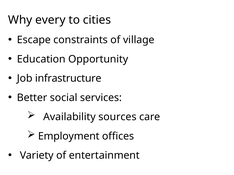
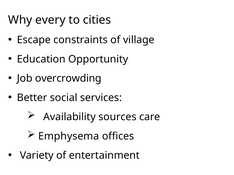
infrastructure: infrastructure -> overcrowding (68, 79)
Employment: Employment -> Emphysema (69, 137)
